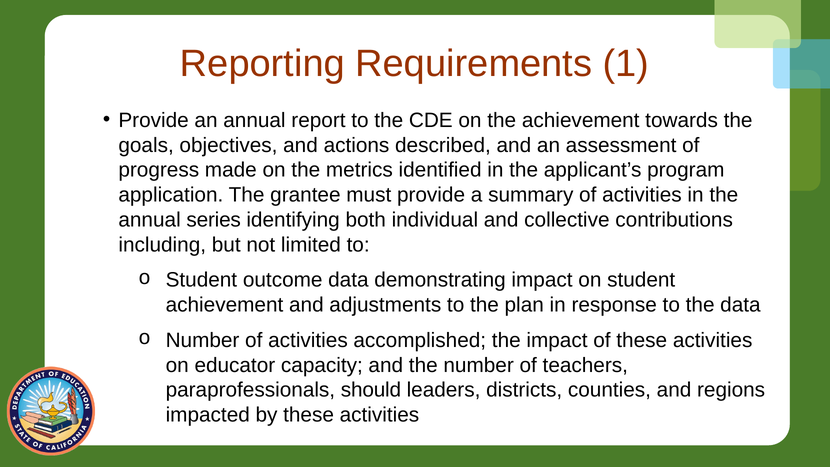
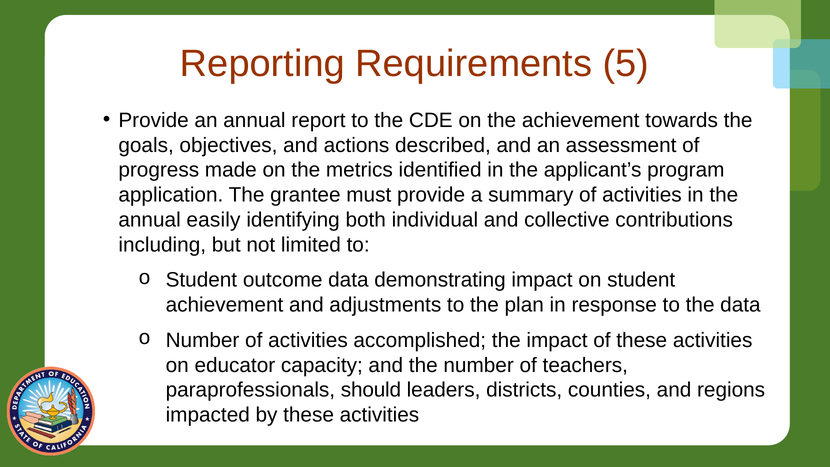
1: 1 -> 5 (626, 64)
series: series -> easily (213, 220)
